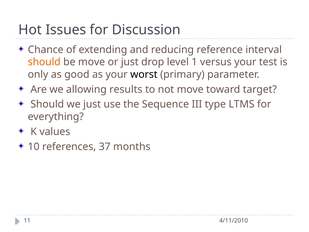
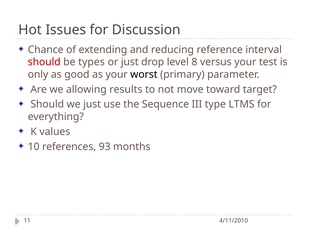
should colour: orange -> red (44, 62)
be move: move -> types (92, 62)
1: 1 -> 8 (194, 62)
37: 37 -> 93 (105, 146)
